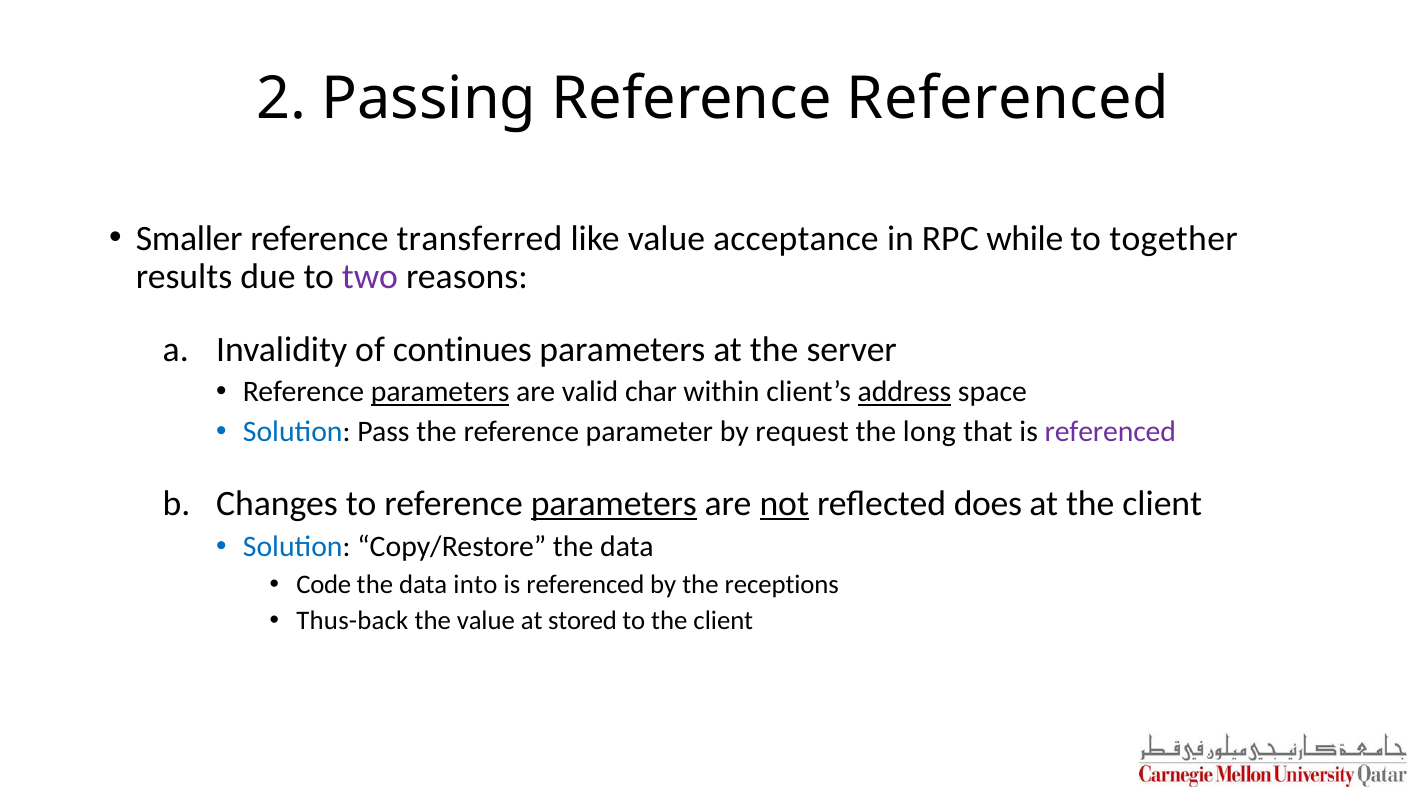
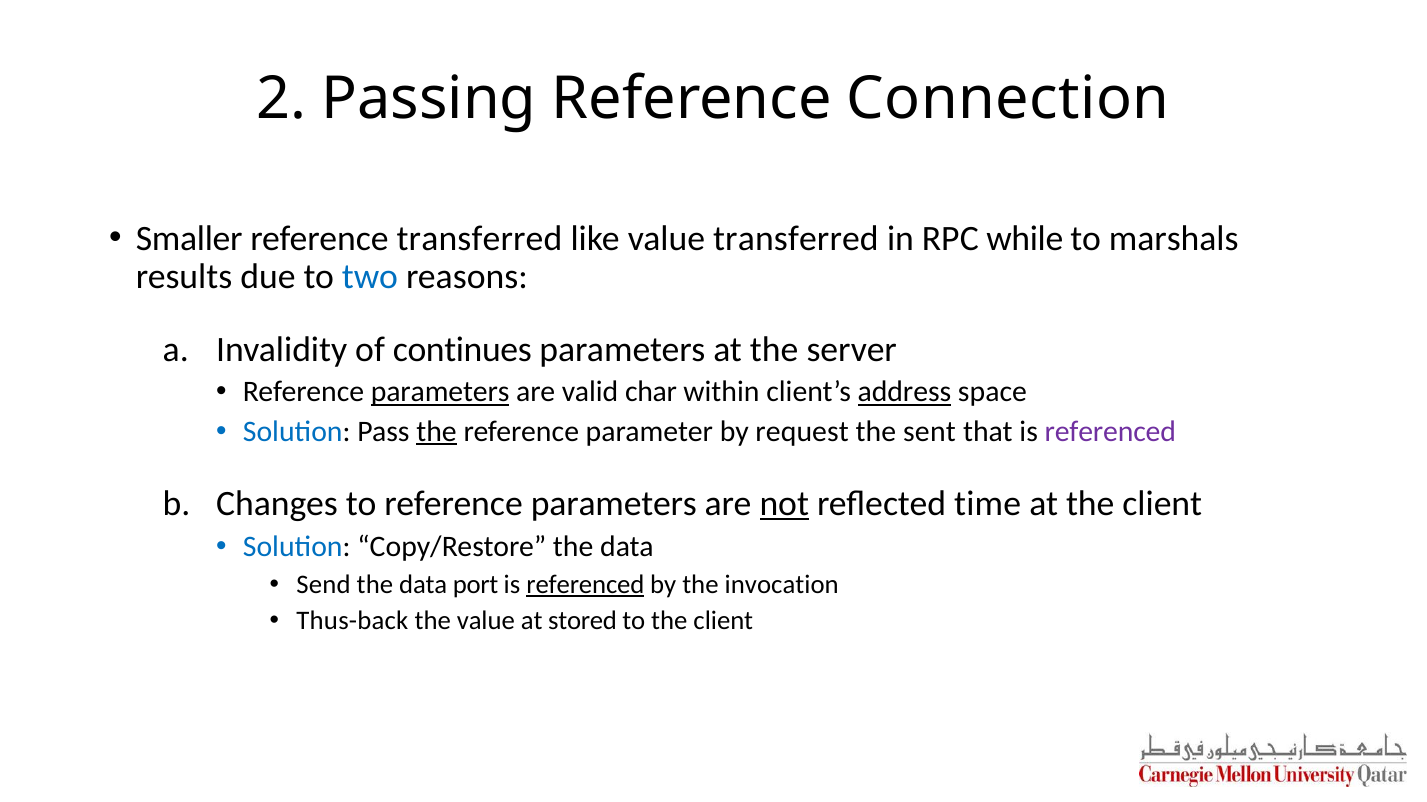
Reference Referenced: Referenced -> Connection (1008, 99)
value acceptance: acceptance -> transferred (796, 238)
together: together -> marshals (1174, 238)
two colour: purple -> blue (370, 277)
the underline: none -> present (437, 432)
long: long -> sent (929, 432)
parameters underline: present -> none (614, 504)
does: does -> time (988, 504)
Code: Code -> Send (324, 585)
into: into -> port (476, 585)
referenced underline: none -> present (585, 585)
receptions: receptions -> invocation (782, 585)
